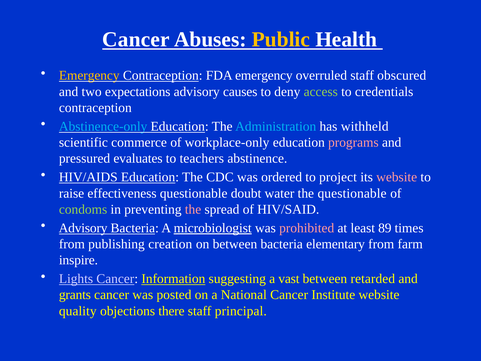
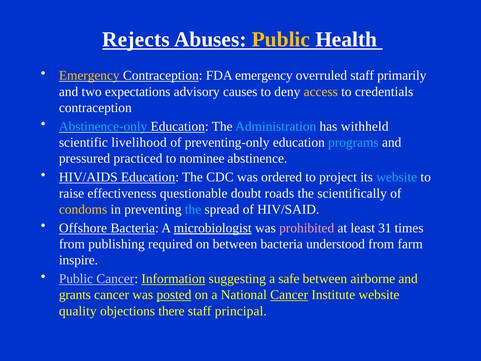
Cancer: Cancer -> Rejects (136, 40)
obscured: obscured -> primarily (402, 76)
access colour: light green -> yellow (321, 92)
commerce: commerce -> livelihood (139, 142)
workplace-only: workplace-only -> preventing-only (227, 142)
programs colour: pink -> light blue (353, 142)
evaluates: evaluates -> practiced (138, 158)
teachers: teachers -> nominee (202, 158)
website colour: pink -> light blue (397, 177)
water: water -> roads (279, 193)
the questionable: questionable -> scientifically (352, 193)
condoms colour: light green -> yellow (83, 209)
the colour: pink -> light blue (193, 209)
Advisory: Advisory -> Offshore (83, 228)
89: 89 -> 31 (385, 228)
creation: creation -> required (170, 244)
elementary: elementary -> understood (336, 244)
Lights: Lights -> Public (76, 279)
vast: vast -> safe (289, 279)
retarded: retarded -> airborne (373, 279)
posted underline: none -> present (174, 295)
Cancer underline: none -> present (289, 295)
